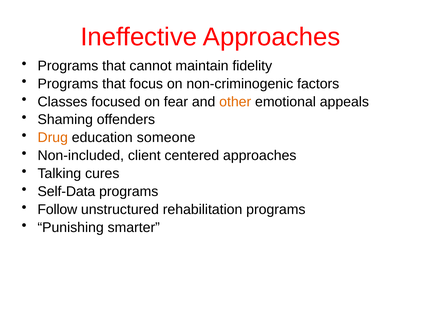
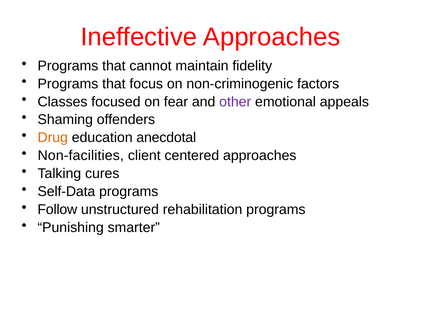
other colour: orange -> purple (235, 102)
someone: someone -> anecdotal (166, 138)
Non-included: Non-included -> Non-facilities (81, 155)
